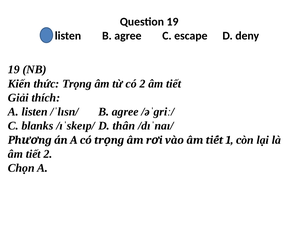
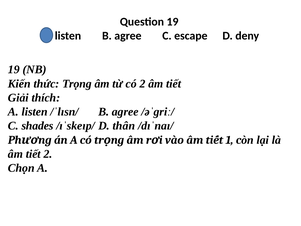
blanks: blanks -> shades (38, 126)
